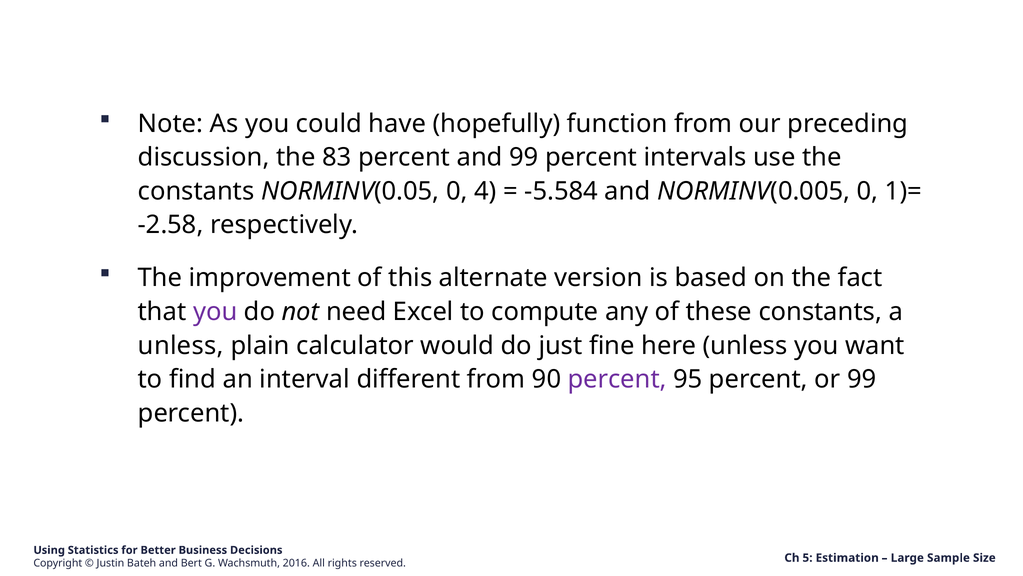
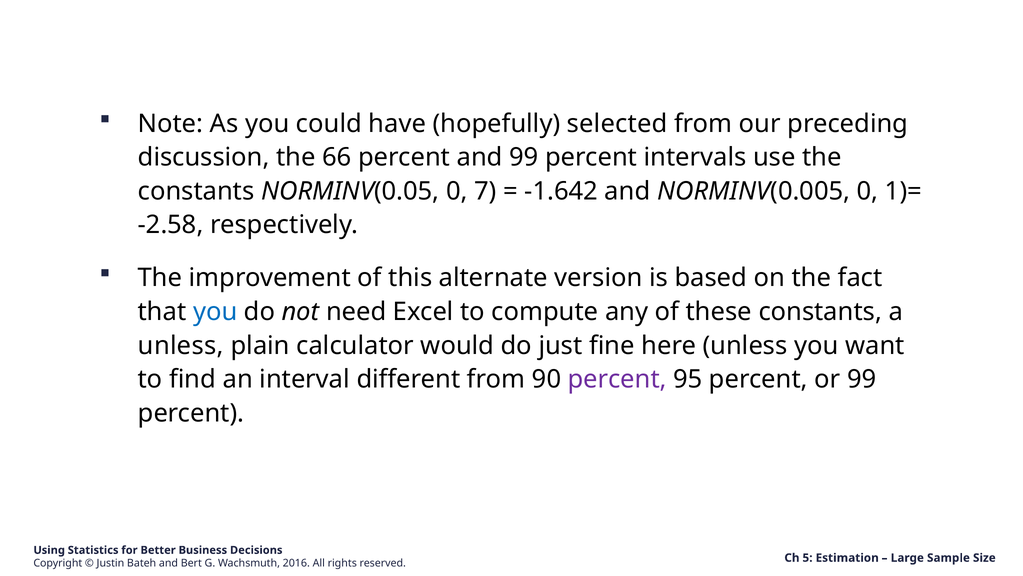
function: function -> selected (617, 124)
83: 83 -> 66 (337, 157)
4: 4 -> 7 (485, 191)
-5.584: -5.584 -> -1.642 (561, 191)
you colour: purple -> blue (215, 311)
